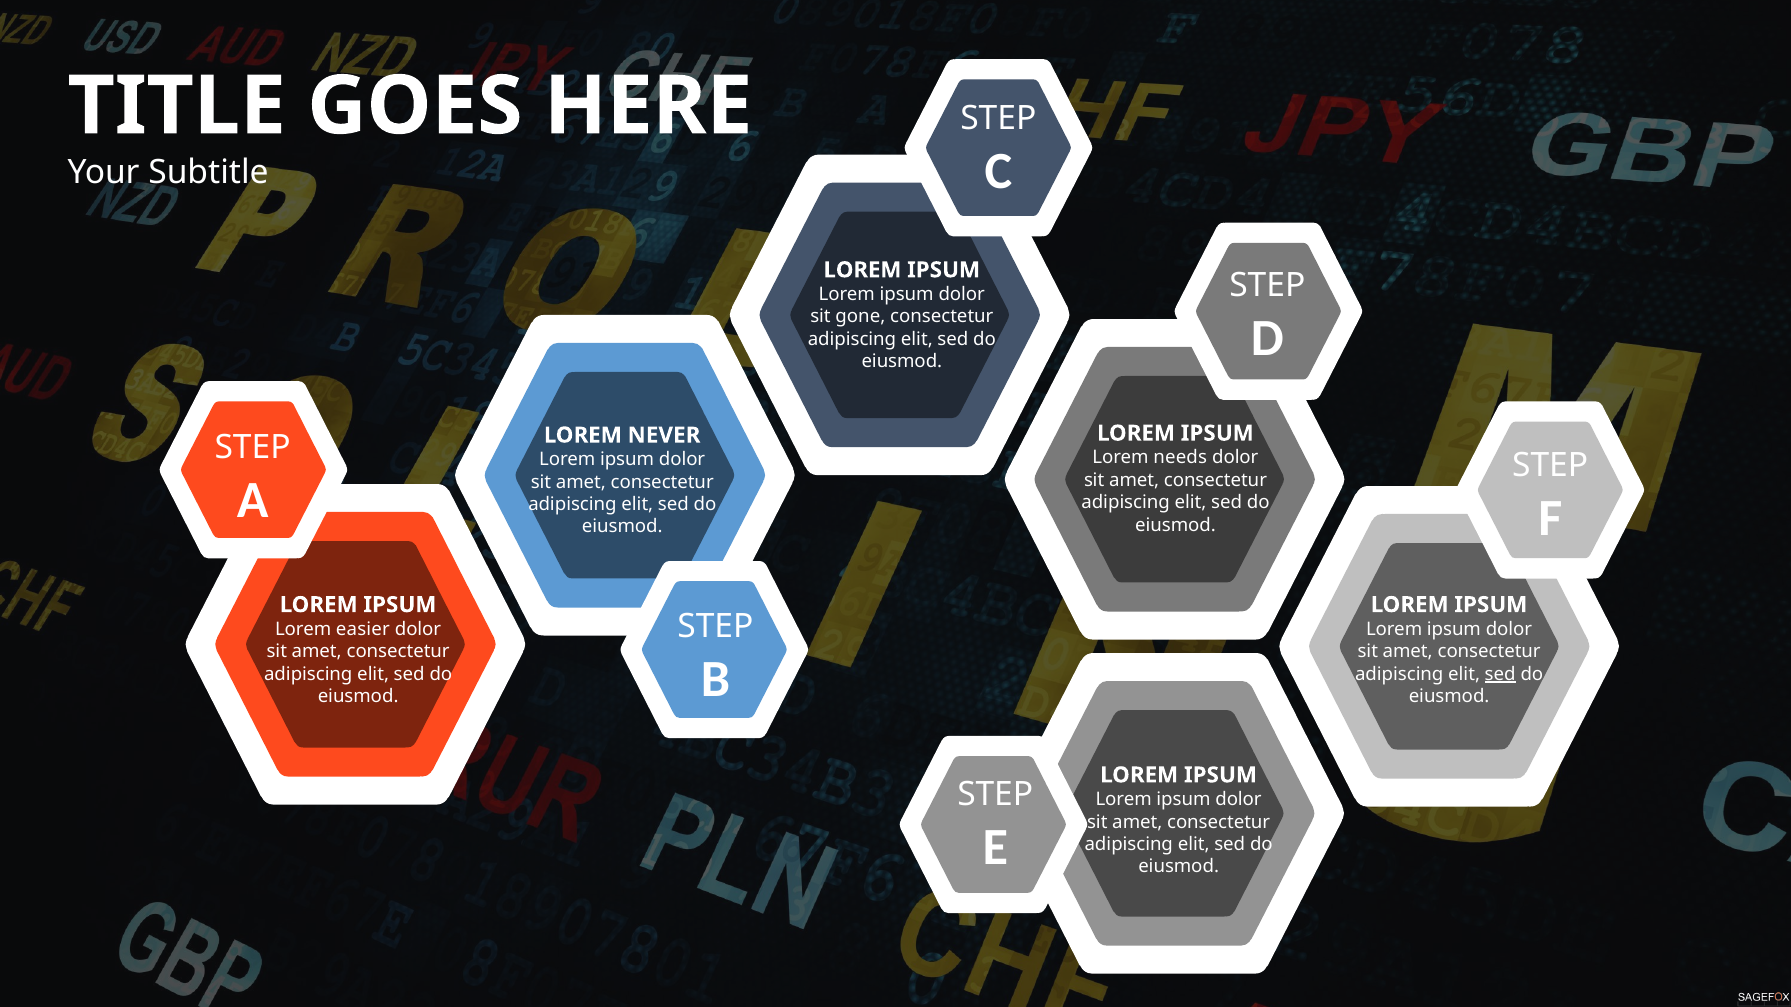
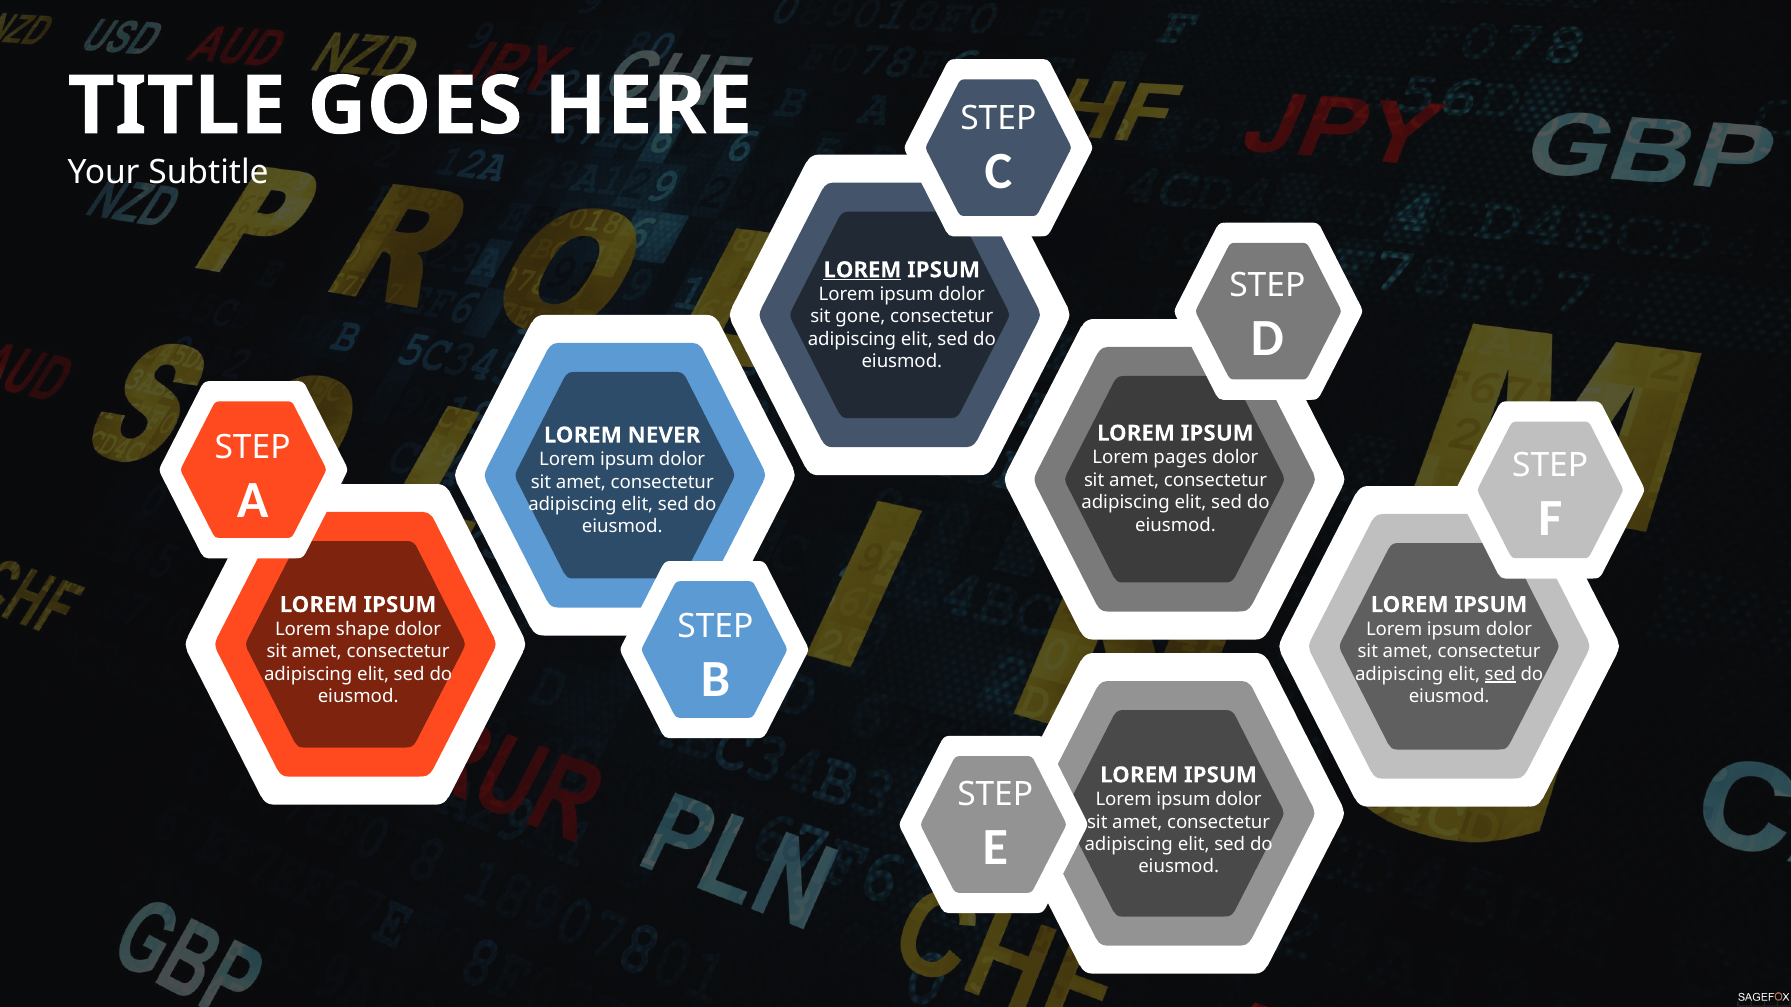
LOREM underline: none -> present (862, 270)
needs: needs -> pages (1180, 458)
easier: easier -> shape (363, 629)
